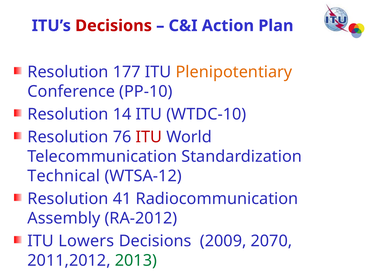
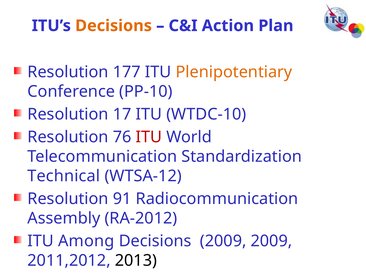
Decisions colour: red -> orange (114, 26)
14: 14 -> 17 (122, 114)
41: 41 -> 91 (122, 199)
Lowers: Lowers -> Among (86, 241)
2009 2070: 2070 -> 2009 (271, 241)
2013 colour: green -> black (136, 261)
